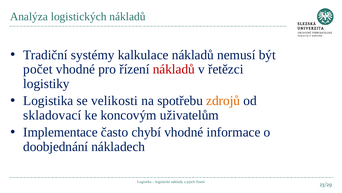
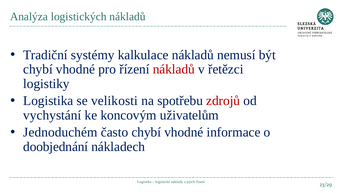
počet: počet -> chybí (38, 69)
zdrojů colour: orange -> red (223, 100)
skladovací: skladovací -> vychystání (52, 115)
Implementace: Implementace -> Jednoduchém (60, 132)
